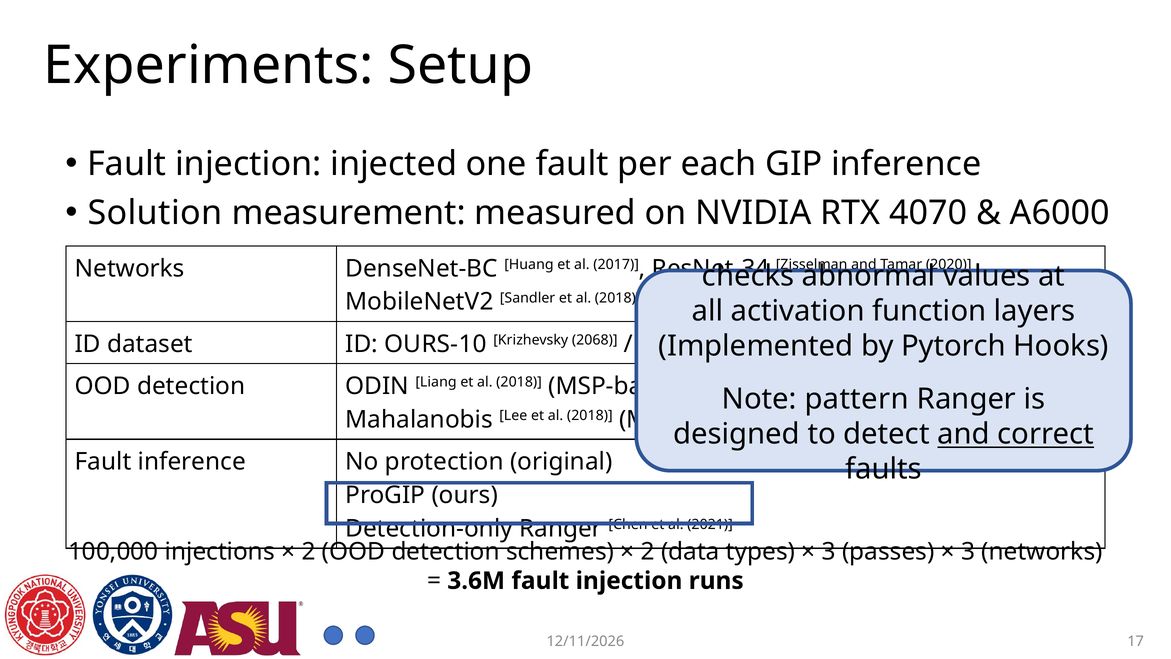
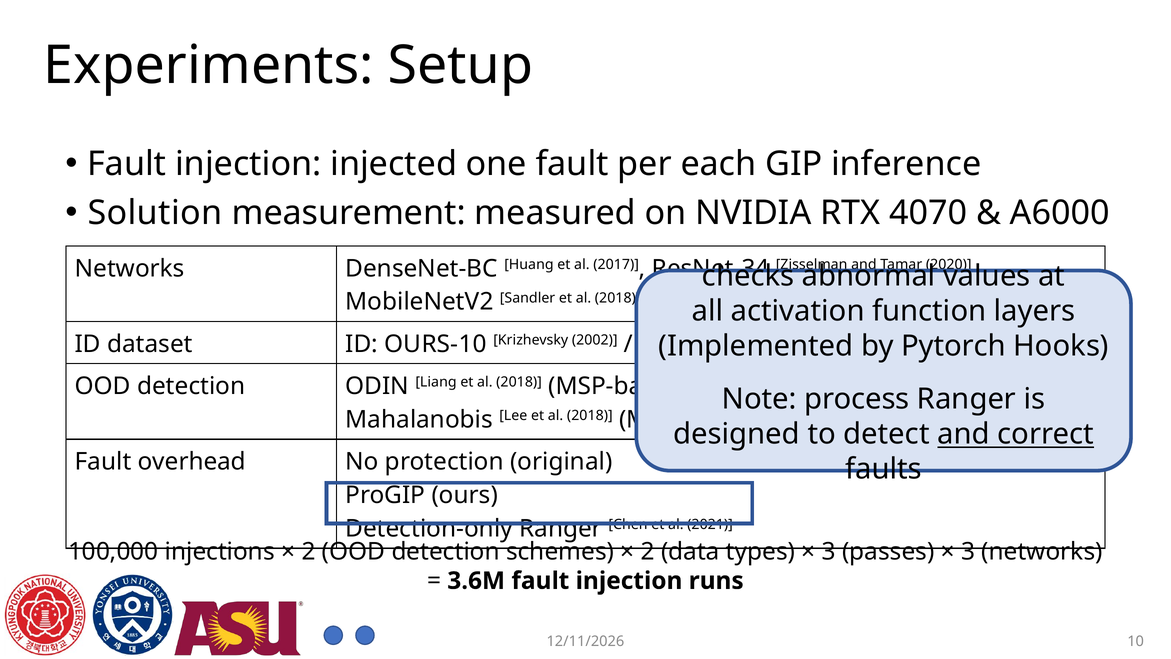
2068: 2068 -> 2002 (595, 340)
pattern: pattern -> process (857, 399)
Fault inference: inference -> overhead (192, 462)
17: 17 -> 10 (1136, 641)
